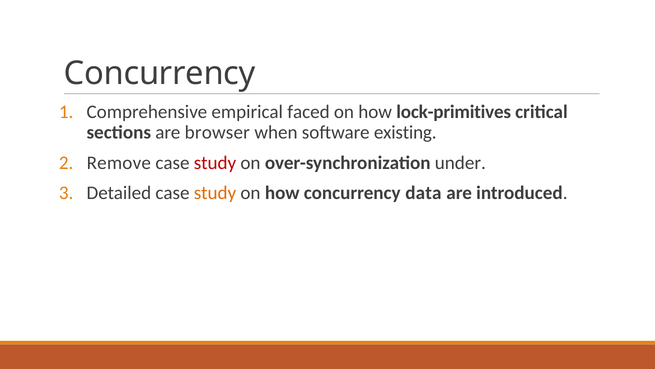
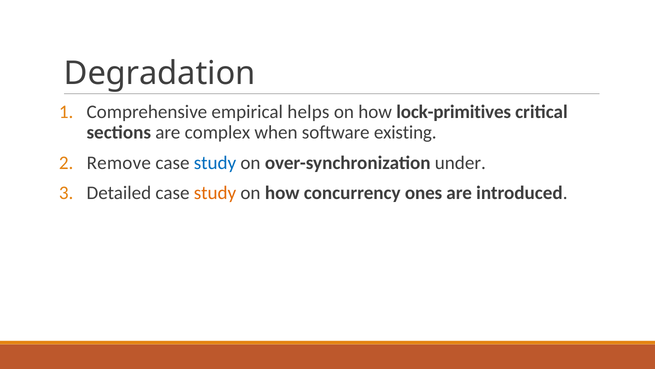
Concurrency: Concurrency -> Degradation (160, 73)
faced: faced -> helps (308, 112)
browser: browser -> complex (217, 132)
study colour: red -> blue (215, 163)
data: data -> ones (424, 193)
